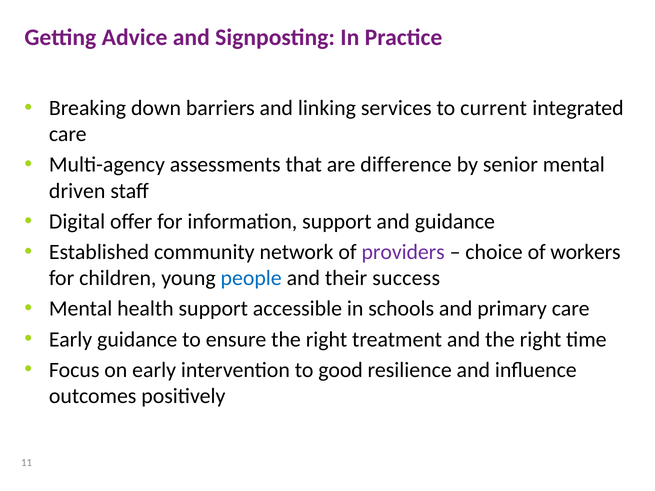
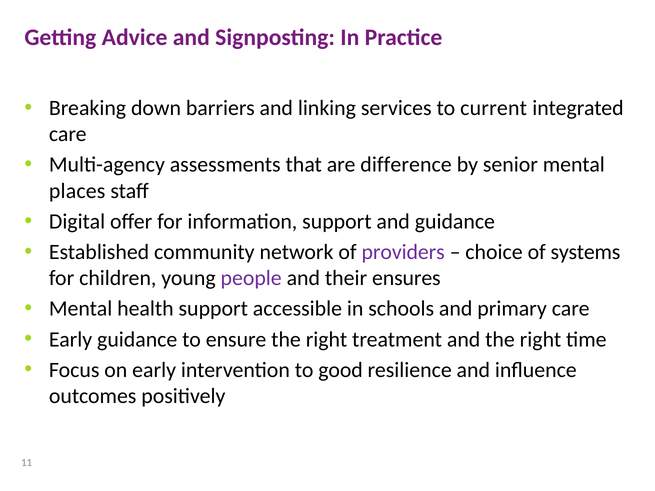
driven: driven -> places (77, 191)
workers: workers -> systems (585, 252)
people colour: blue -> purple (251, 278)
success: success -> ensures (406, 278)
